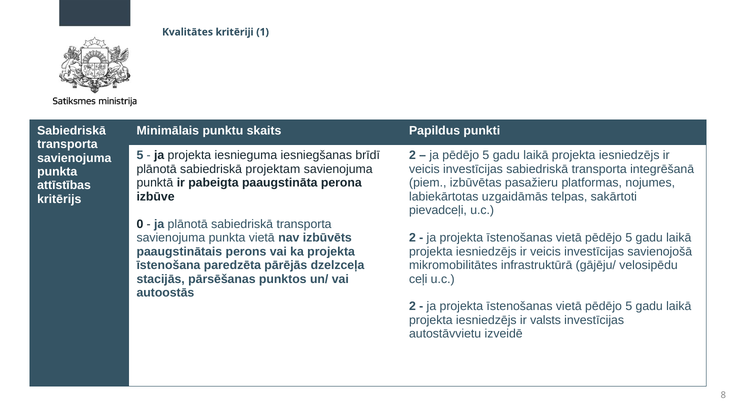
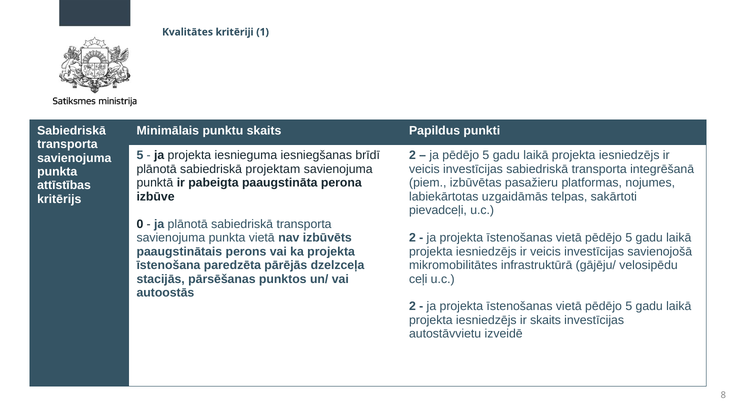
ir valsts: valsts -> skaits (546, 320)
